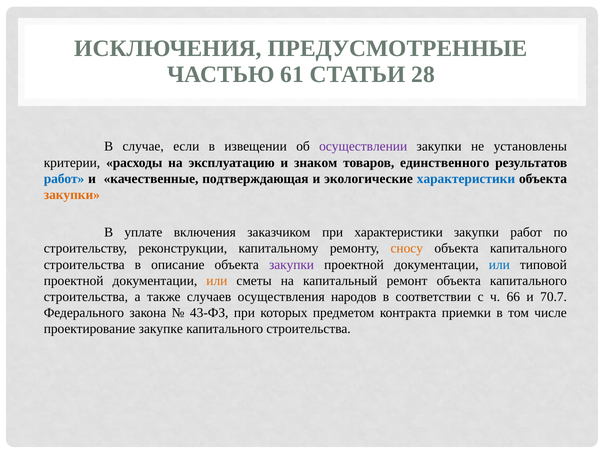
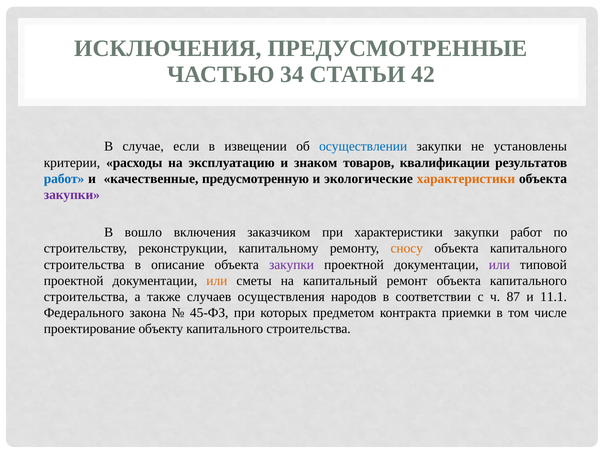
61: 61 -> 34 (292, 74)
28: 28 -> 42 (423, 74)
осуществлении colour: purple -> blue (363, 147)
единственного: единственного -> квалификации (445, 163)
подтверждающая: подтверждающая -> предусмотренную (256, 179)
характеристики colour: blue -> orange (466, 179)
закупки colour: orange -> purple (72, 195)
уплате: уплате -> вошло (143, 232)
или colour: blue -> purple (499, 265)
66: 66 -> 87 (513, 297)
70.7: 70.7 -> 11.1 (554, 297)
43-ФЗ: 43-ФЗ -> 45-ФЗ (209, 313)
закупке: закупке -> объекту (161, 329)
